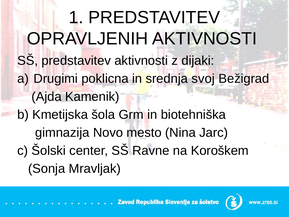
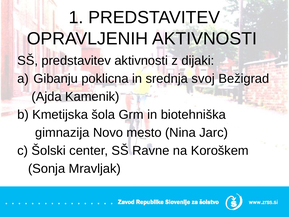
Drugimi: Drugimi -> Gibanju (56, 79)
